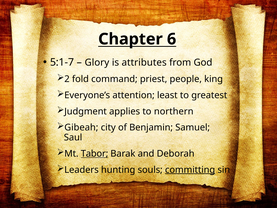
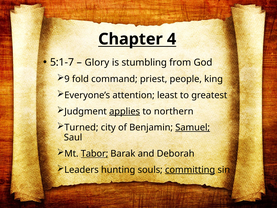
6: 6 -> 4 (172, 39)
attributes: attributes -> stumbling (144, 62)
2: 2 -> 9 (67, 79)
applies underline: none -> present (125, 111)
Gibeah: Gibeah -> Turned (81, 127)
Samuel underline: none -> present (193, 127)
